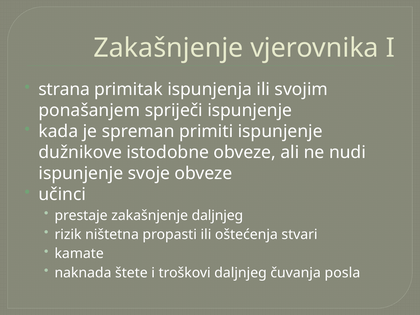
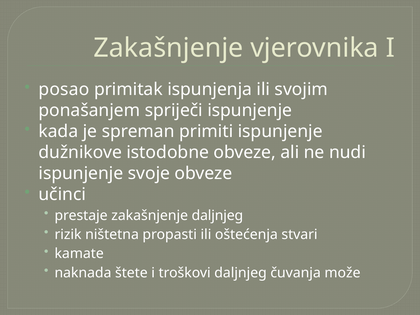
strana: strana -> posao (64, 89)
posla: posla -> može (342, 273)
